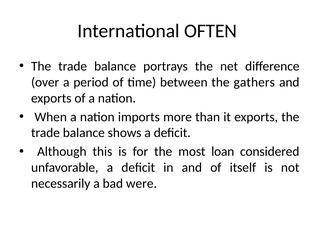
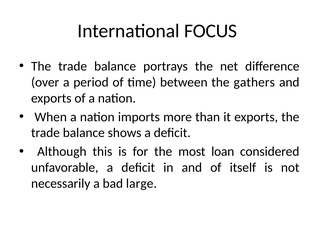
OFTEN: OFTEN -> FOCUS (211, 31)
were: were -> large (141, 184)
